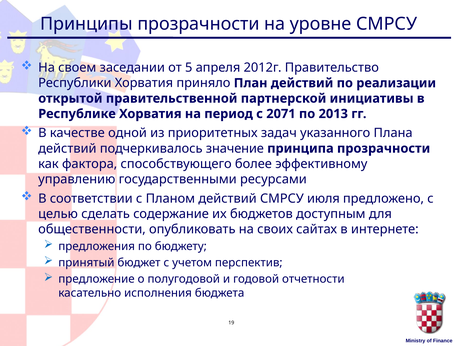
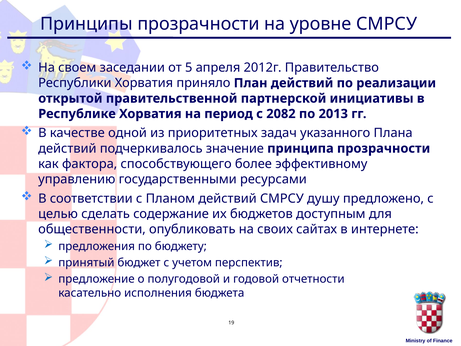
2071: 2071 -> 2082 (281, 114)
июля: июля -> душу (323, 198)
